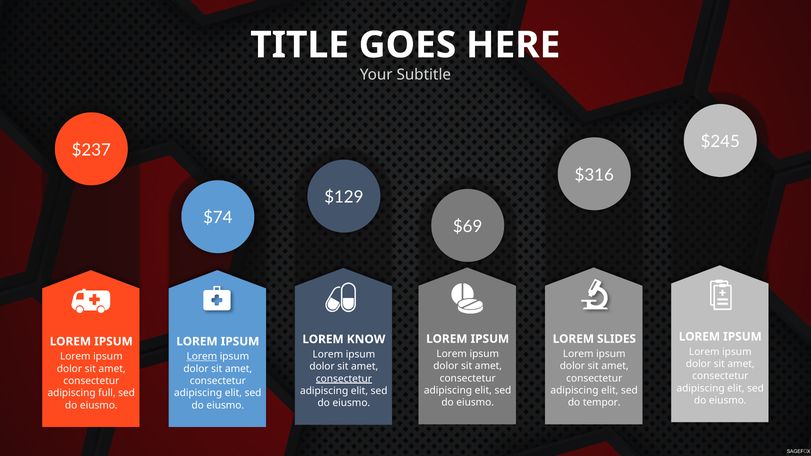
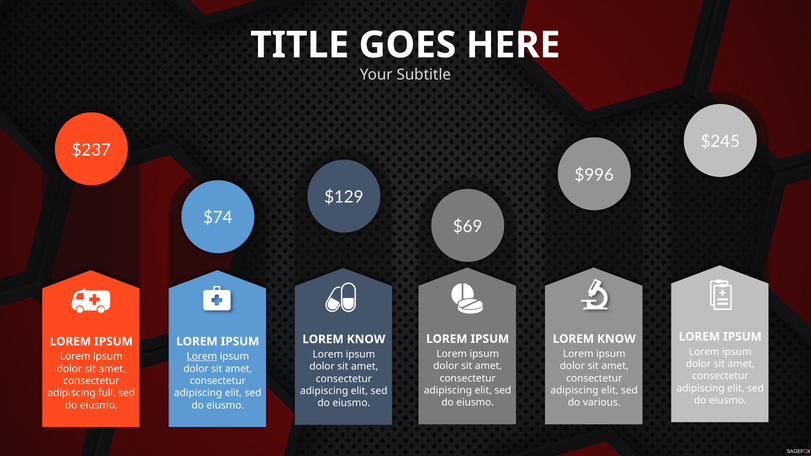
$316: $316 -> $996 (594, 175)
SLIDES: SLIDES -> KNOW (616, 339)
consectetur underline: present -> none (344, 379)
tempor: tempor -> various (602, 403)
